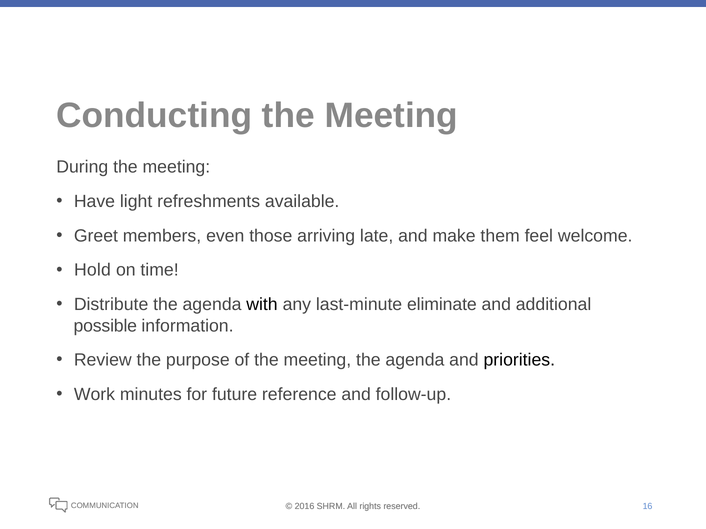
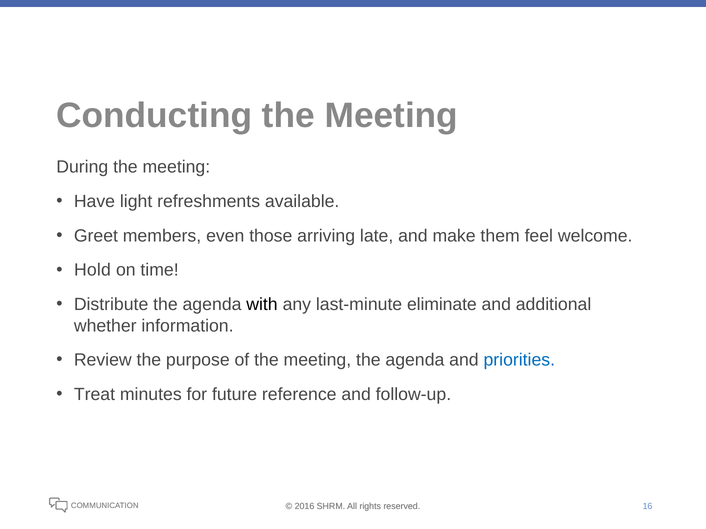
possible: possible -> whether (105, 326)
priorities colour: black -> blue (519, 360)
Work: Work -> Treat (94, 395)
